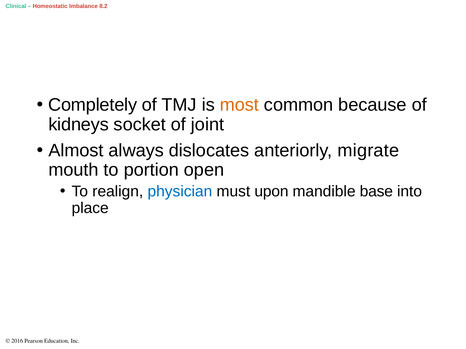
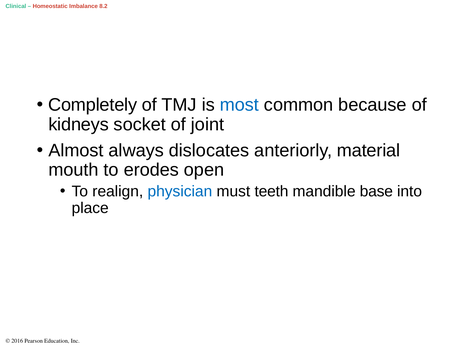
most colour: orange -> blue (239, 105)
migrate: migrate -> material (369, 151)
portion: portion -> erodes (151, 170)
upon: upon -> teeth (271, 192)
